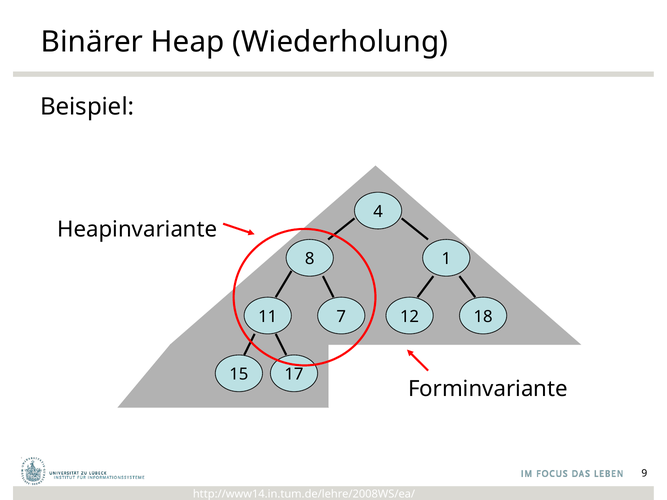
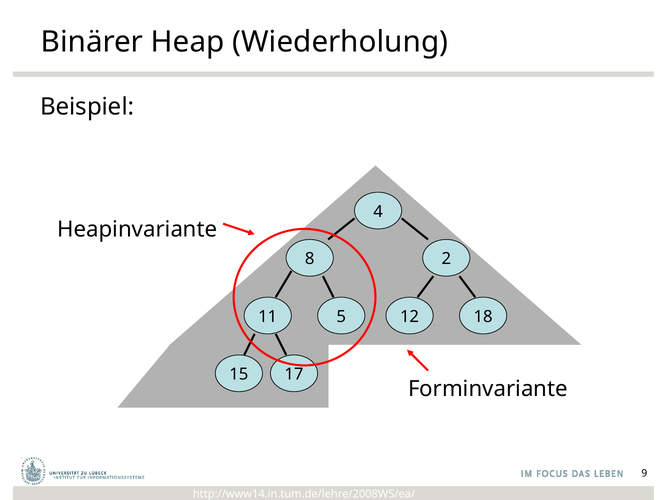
1: 1 -> 2 (446, 259)
7: 7 -> 5 (341, 317)
